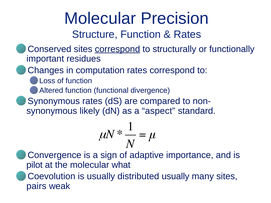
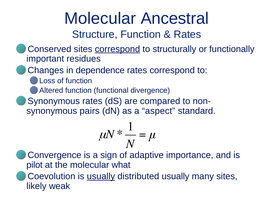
Precision: Precision -> Ancestral (175, 19)
computation: computation -> dependence (100, 70)
likely: likely -> pairs (90, 111)
usually underline: none -> present (101, 177)
pairs: pairs -> likely (36, 186)
